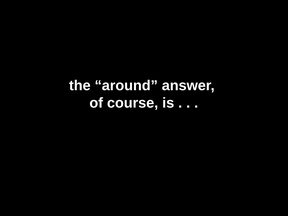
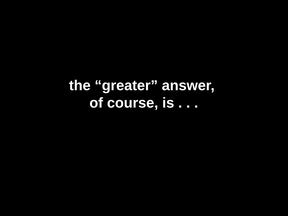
around: around -> greater (126, 86)
